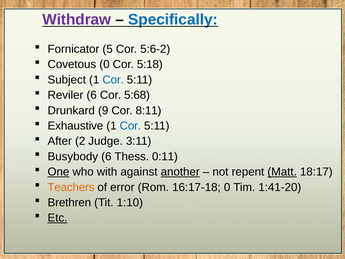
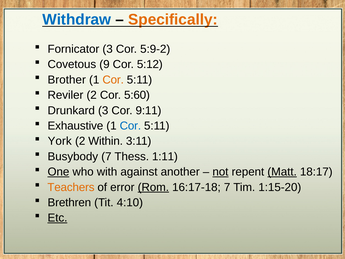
Withdraw colour: purple -> blue (77, 20)
Specifically colour: blue -> orange (173, 20)
Fornicator 5: 5 -> 3 (108, 49)
5:6-2: 5:6-2 -> 5:9-2 (155, 49)
Covetous 0: 0 -> 9 (104, 64)
5:18: 5:18 -> 5:12 (150, 64)
Subject: Subject -> Brother (67, 80)
Cor colour: blue -> orange (113, 80)
Reviler 6: 6 -> 2 (92, 95)
5:68: 5:68 -> 5:60 (137, 95)
Drunkard 9: 9 -> 3 (103, 110)
8:11: 8:11 -> 9:11 (148, 110)
After: After -> York (60, 141)
Judge: Judge -> Within (106, 141)
Busybody 6: 6 -> 7 (106, 156)
0:11: 0:11 -> 1:11 (165, 156)
another underline: present -> none (180, 172)
not underline: none -> present (220, 172)
Rom underline: none -> present (153, 187)
16:17-18 0: 0 -> 7 (227, 187)
1:41-20: 1:41-20 -> 1:15-20 (280, 187)
1:10: 1:10 -> 4:10 (130, 202)
